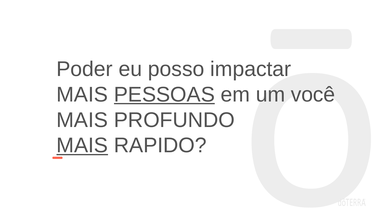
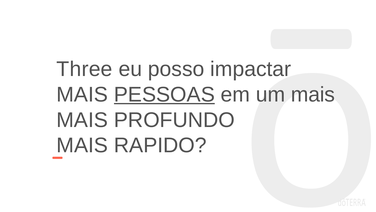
Poder: Poder -> Three (84, 69)
um você: você -> mais (313, 94)
MAIS underline: present -> none (82, 145)
